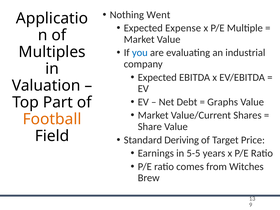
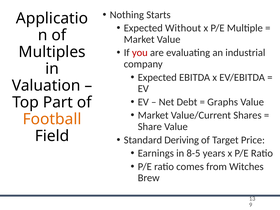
Went: Went -> Starts (158, 15)
Expense: Expense -> Without (183, 28)
you colour: blue -> red (140, 53)
5-5: 5-5 -> 8-5 (193, 153)
